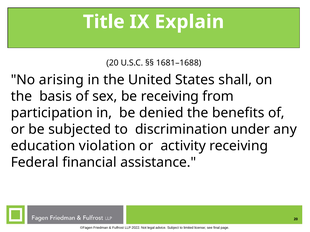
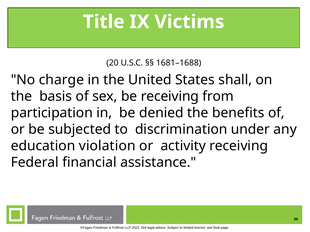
Explain: Explain -> Victims (189, 22)
arising: arising -> charge (61, 80)
